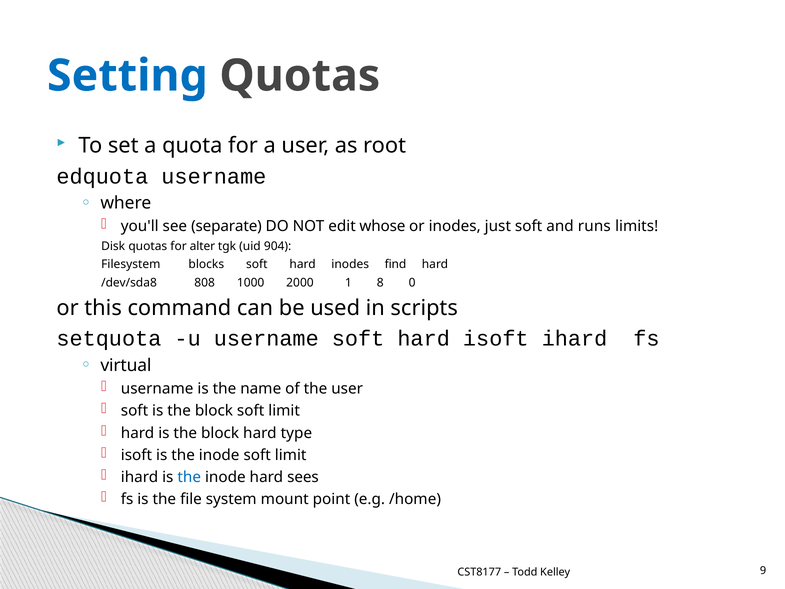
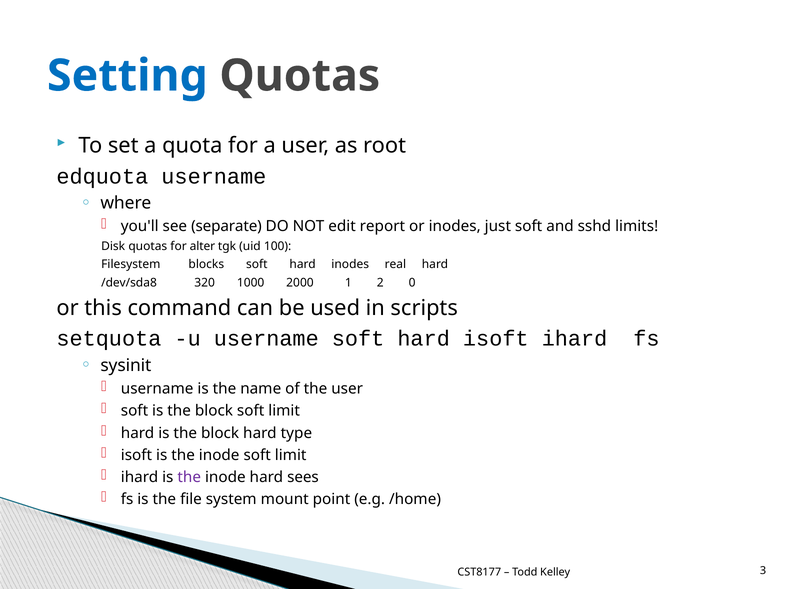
whose: whose -> report (382, 226)
runs: runs -> sshd (594, 226)
904: 904 -> 100 (278, 246)
find: find -> real (395, 264)
808: 808 -> 320 (205, 283)
8: 8 -> 2 (380, 283)
virtual: virtual -> sysinit (126, 365)
the colour: blue -> purple (189, 477)
9: 9 -> 3 (763, 570)
